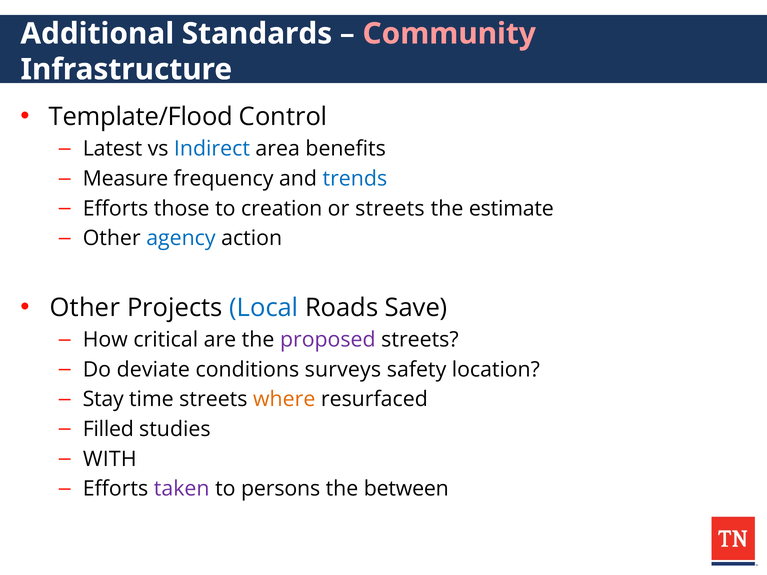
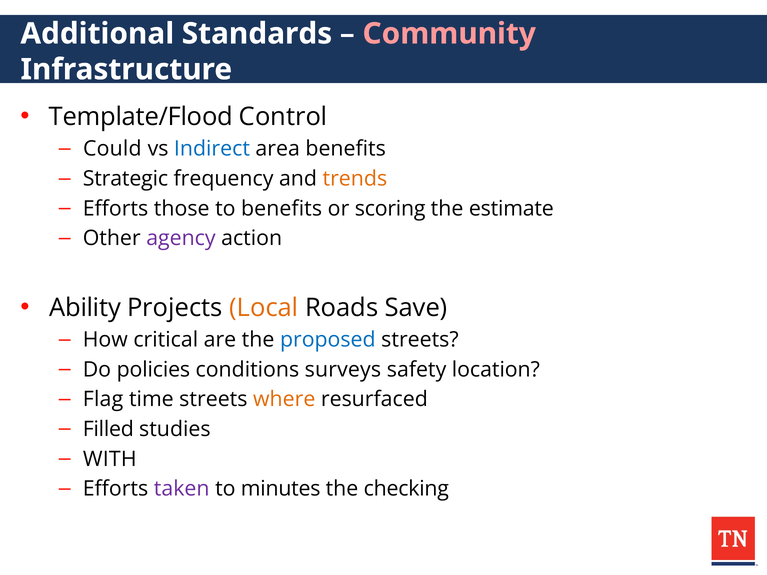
Latest: Latest -> Could (112, 149)
Measure: Measure -> Strategic (125, 179)
trends colour: blue -> orange (355, 179)
to creation: creation -> benefits (282, 209)
or streets: streets -> scoring (390, 209)
agency colour: blue -> purple (181, 238)
Other: Other -> Ability (85, 308)
Local colour: blue -> orange (264, 308)
proposed colour: purple -> blue (328, 340)
deviate: deviate -> policies (153, 370)
Stay: Stay -> Flag (103, 400)
persons: persons -> minutes (281, 489)
between: between -> checking (406, 489)
